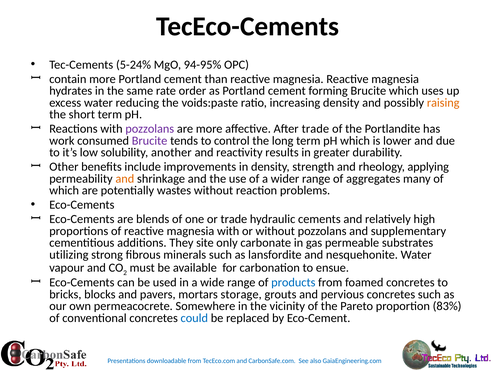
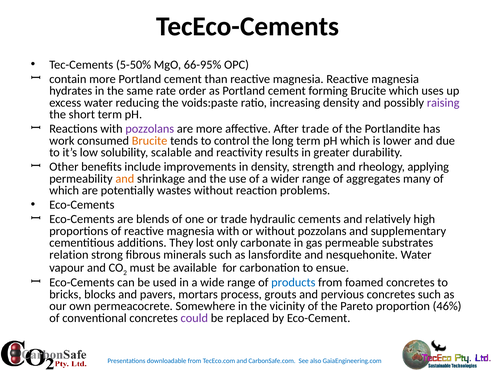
5-24%: 5-24% -> 5-50% (134, 65)
94-95%: 94-95% -> 66-95% (203, 65)
raising colour: orange -> purple (443, 103)
Brucite colour: purple -> orange (150, 141)
another: another -> scalable (171, 152)
site: site -> lost (205, 243)
utilizing: utilizing -> relation (69, 255)
storage: storage -> process (241, 294)
83%: 83% -> 46% (447, 306)
could colour: blue -> purple (194, 318)
